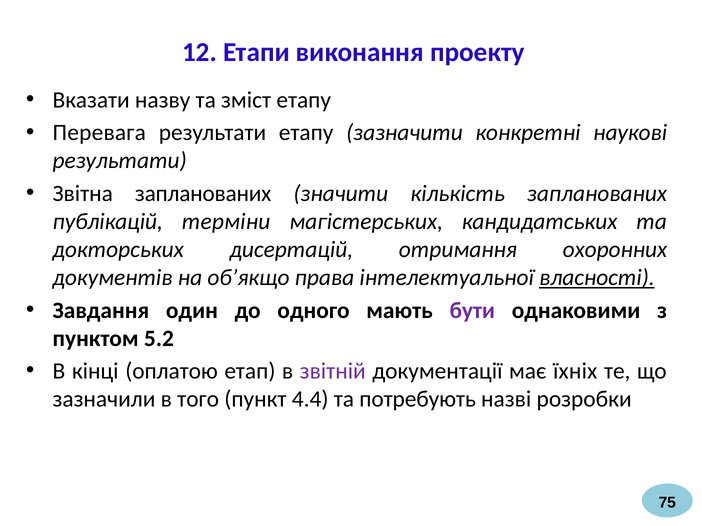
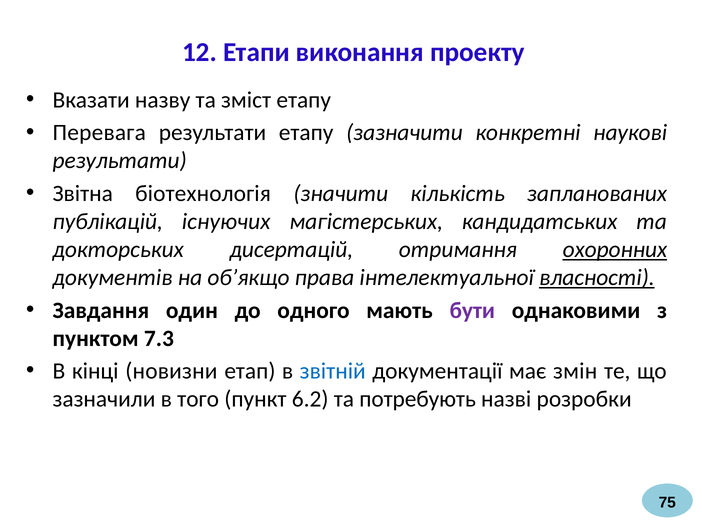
Звітна запланованих: запланованих -> біотехнологія (203, 194)
терміни: терміни -> існуючих (226, 222)
охоронних underline: none -> present (615, 250)
5.2: 5.2 -> 7.3 (159, 339)
оплатою: оплатою -> новизни (171, 371)
звітній colour: purple -> blue (333, 371)
їхніх: їхніх -> змін (575, 371)
4.4: 4.4 -> 6.2 (310, 399)
